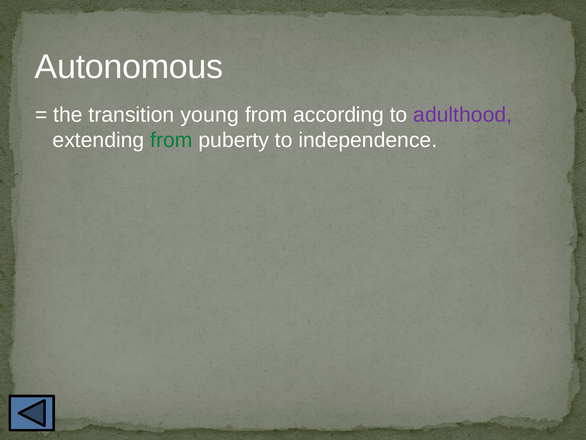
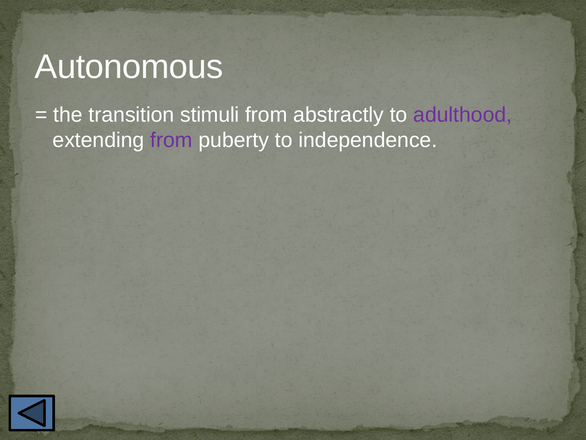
young: young -> stimuli (210, 115)
according: according -> abstractly (339, 115)
from colour: green -> purple (171, 140)
